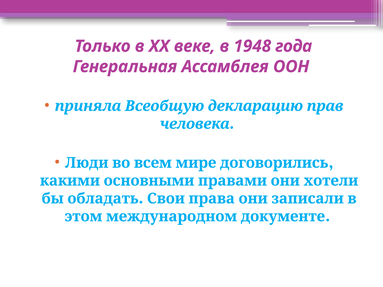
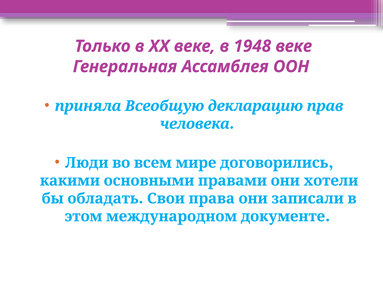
1948 года: года -> веке (294, 46)
